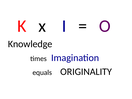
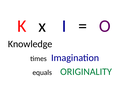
ORIGINALITY colour: black -> green (86, 72)
